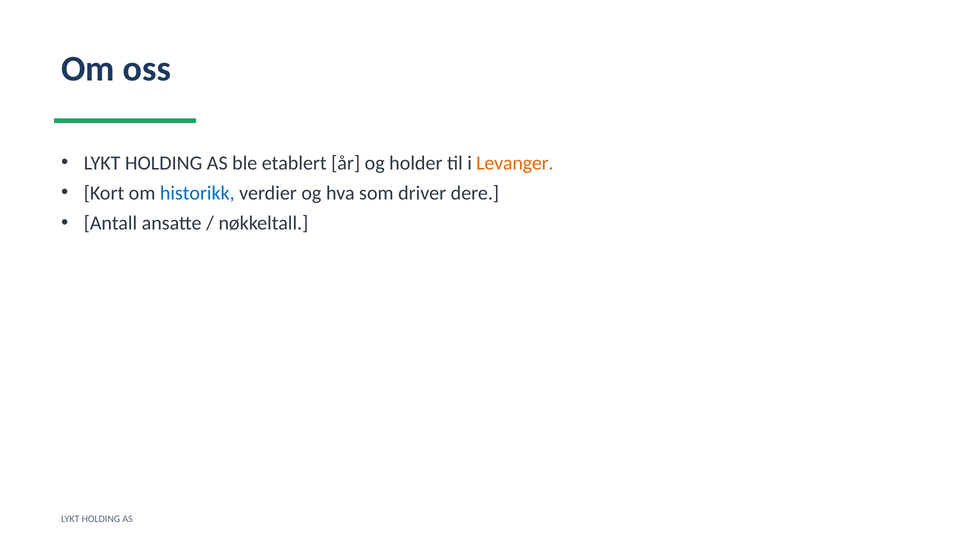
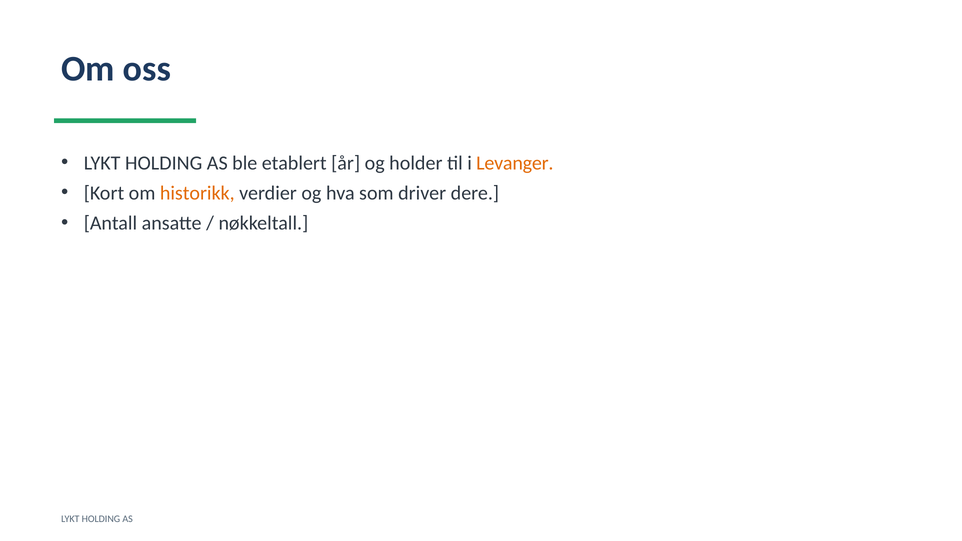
historikk colour: blue -> orange (197, 193)
